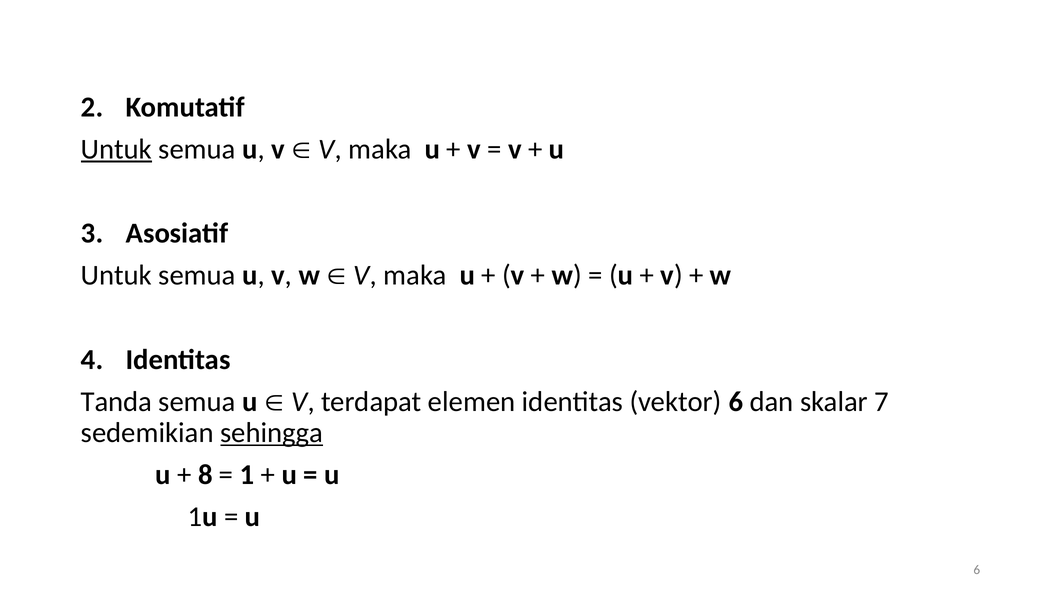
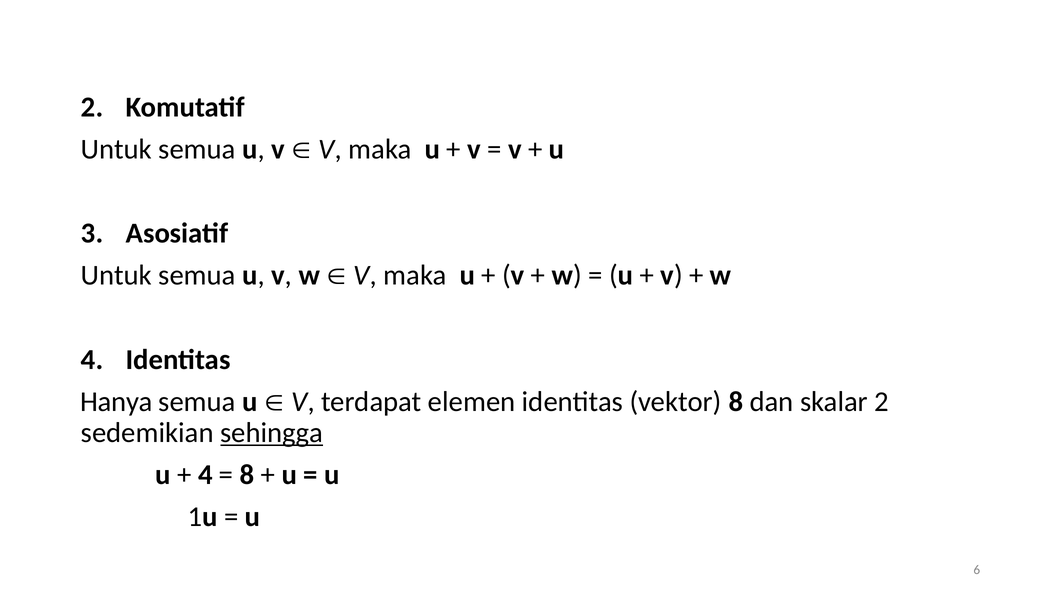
Untuk underline: present -> none (116, 149)
Tanda: Tanda -> Hanya (117, 402)
vektor 6: 6 -> 8 (736, 402)
skalar 7: 7 -> 2 (882, 402)
8: 8 -> 4 (205, 475)
1: 1 -> 8 (247, 475)
